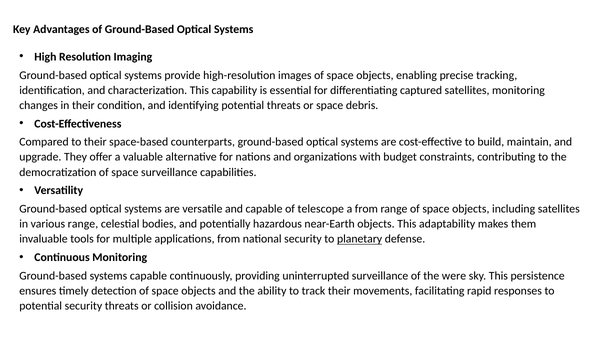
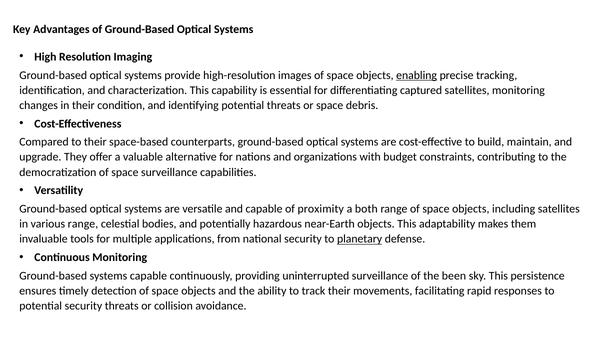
enabling underline: none -> present (417, 75)
telescope: telescope -> proximity (321, 209)
a from: from -> both (366, 209)
were: were -> been (454, 276)
